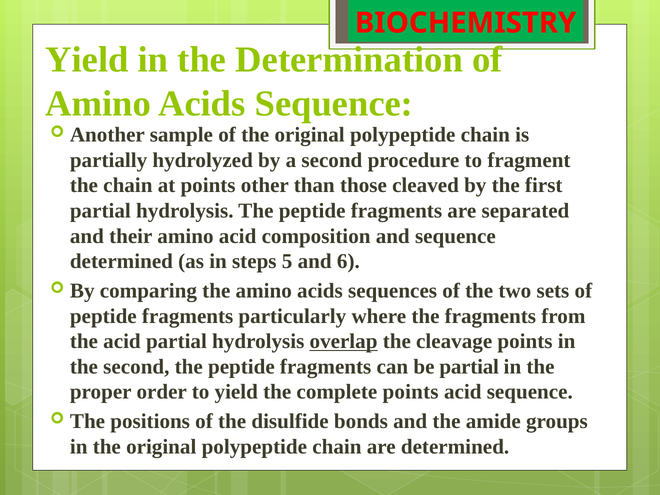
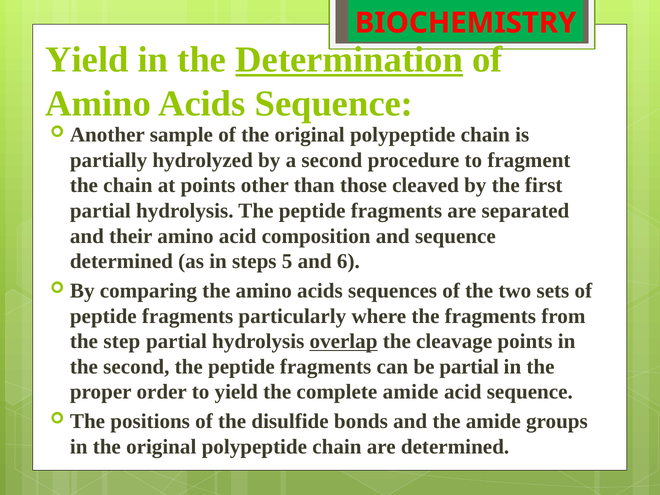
Determination underline: none -> present (349, 59)
the acid: acid -> step (122, 341)
complete points: points -> amide (411, 392)
